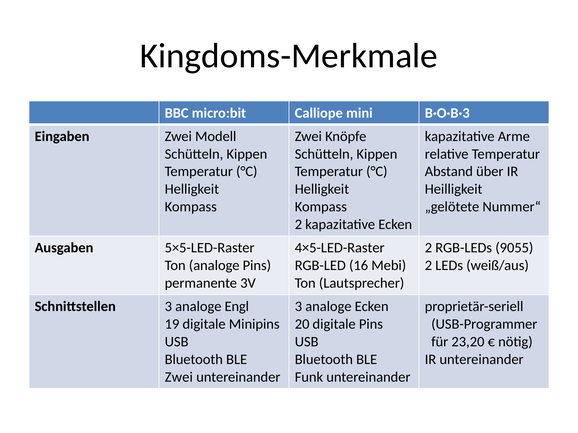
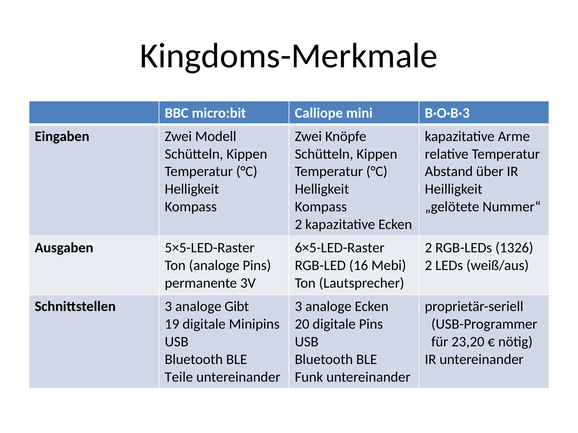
4×5-LED-Raster: 4×5-LED-Raster -> 6×5-LED-Raster (340, 248)
9055: 9055 -> 1326 (514, 248)
Engl: Engl -> Gibt (237, 307)
Zwei: Zwei -> Teile (179, 377)
